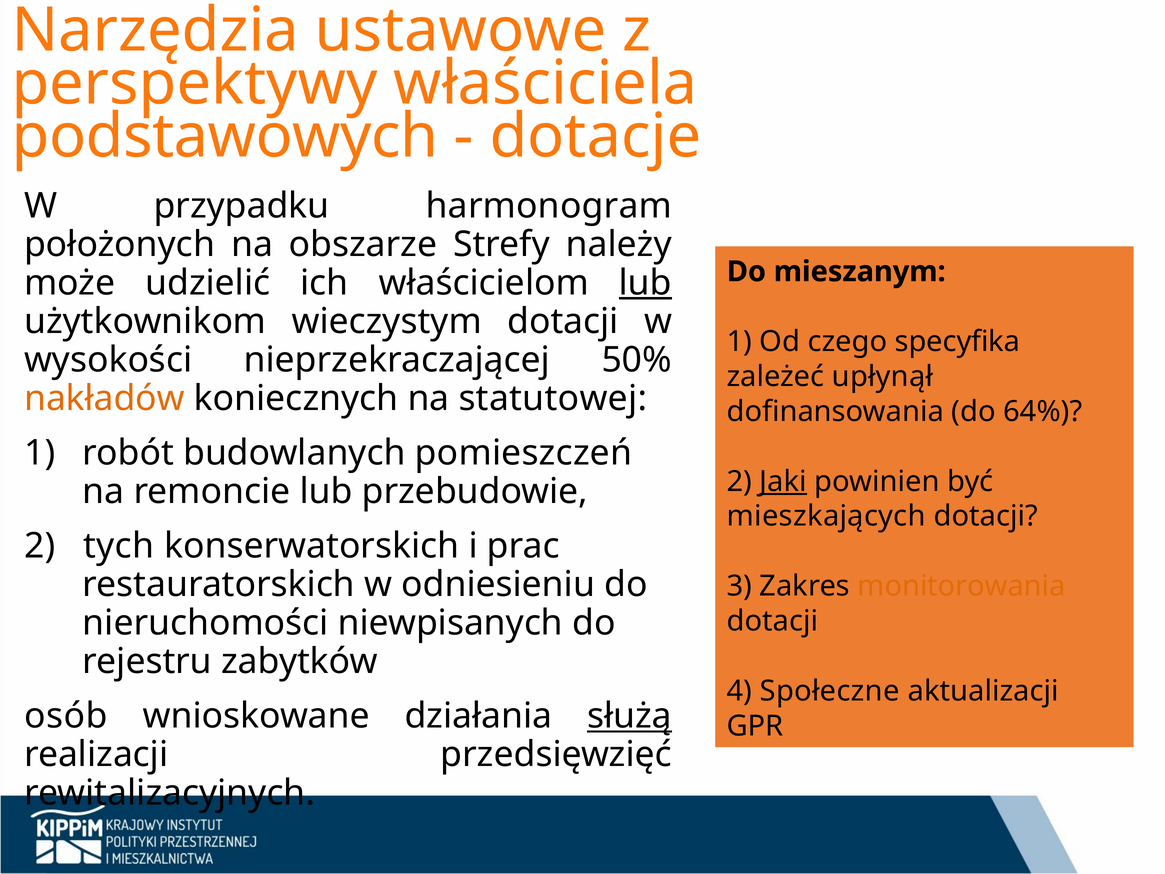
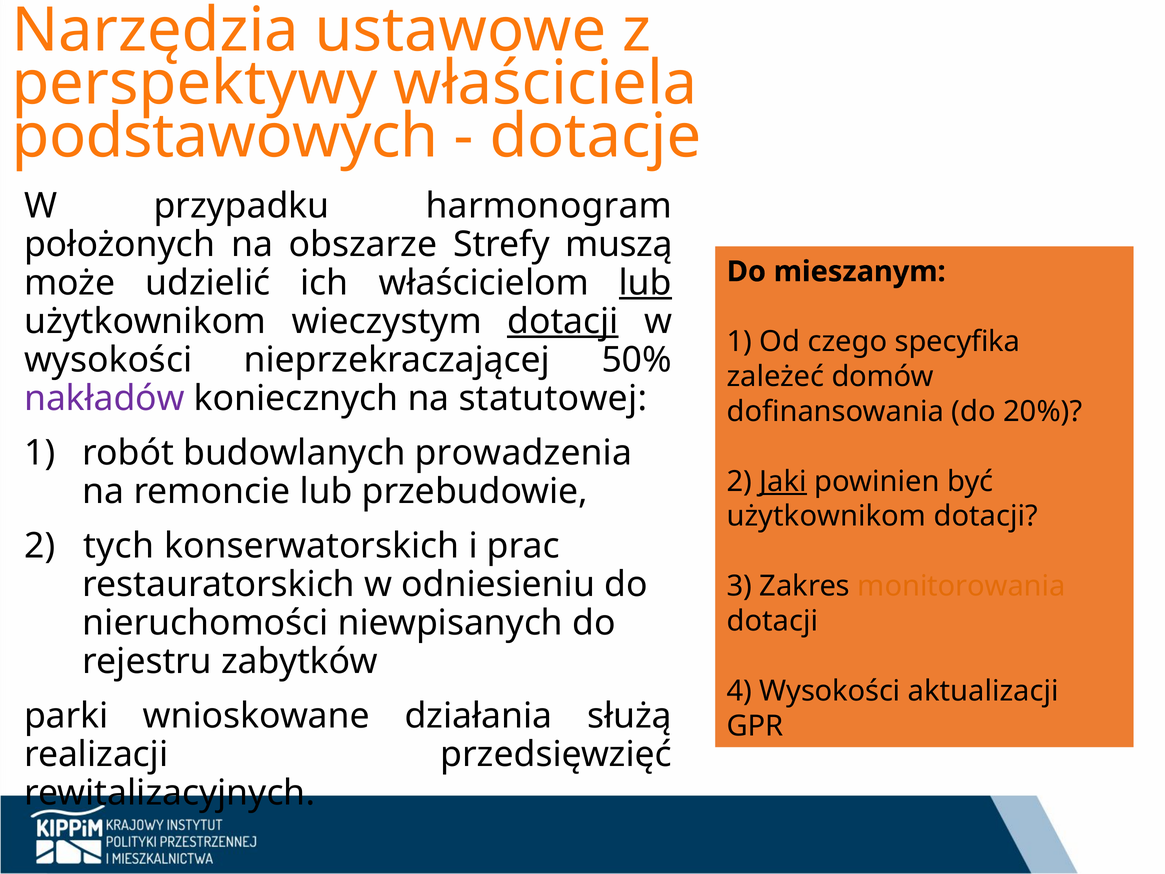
należy: należy -> muszą (619, 244)
dotacji underline: none -> present (563, 321)
upłynął: upłynął -> domów (883, 376)
nakładów colour: orange -> purple (104, 398)
64%: 64% -> 20% (1043, 411)
pomieszczeń: pomieszczeń -> prowadzenia (524, 453)
mieszkających: mieszkających -> użytkownikom (826, 516)
4 Społeczne: Społeczne -> Wysokości (830, 691)
osób: osób -> parki (66, 716)
służą underline: present -> none (629, 716)
